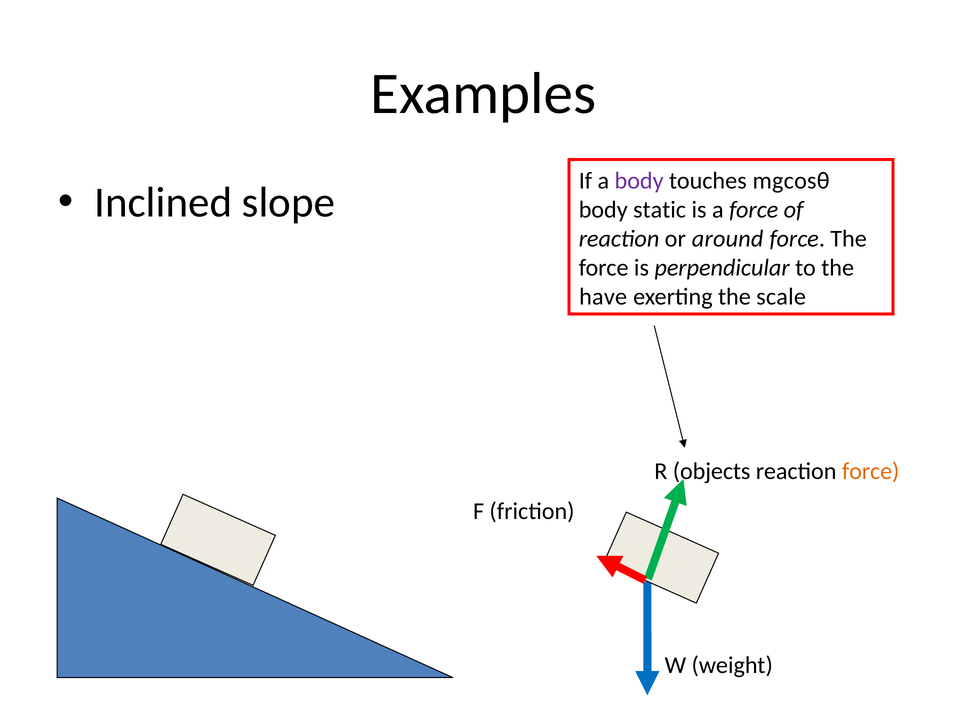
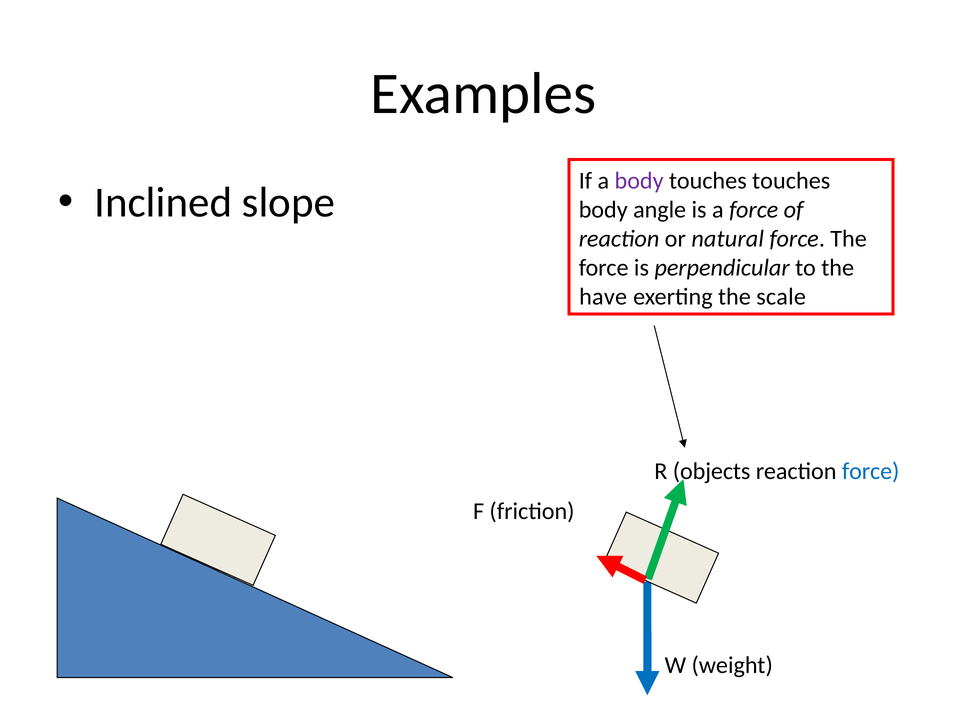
touches mgcosθ: mgcosθ -> touches (791, 181)
static: static -> angle (660, 210)
around: around -> natural (728, 239)
force colour: orange -> blue (871, 472)
